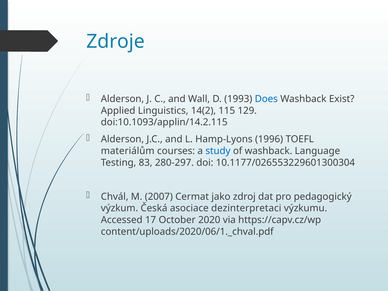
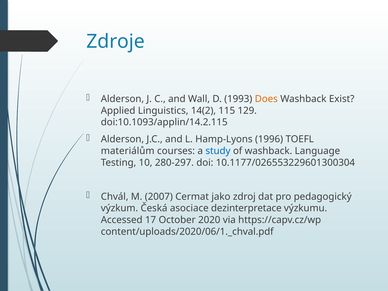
Does colour: blue -> orange (266, 99)
83: 83 -> 10 (146, 163)
dezinterpretaci: dezinterpretaci -> dezinterpretace (246, 208)
